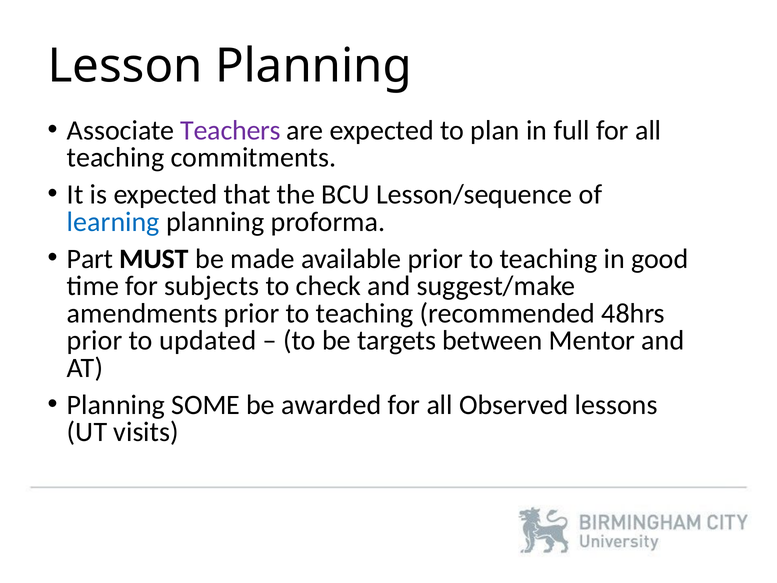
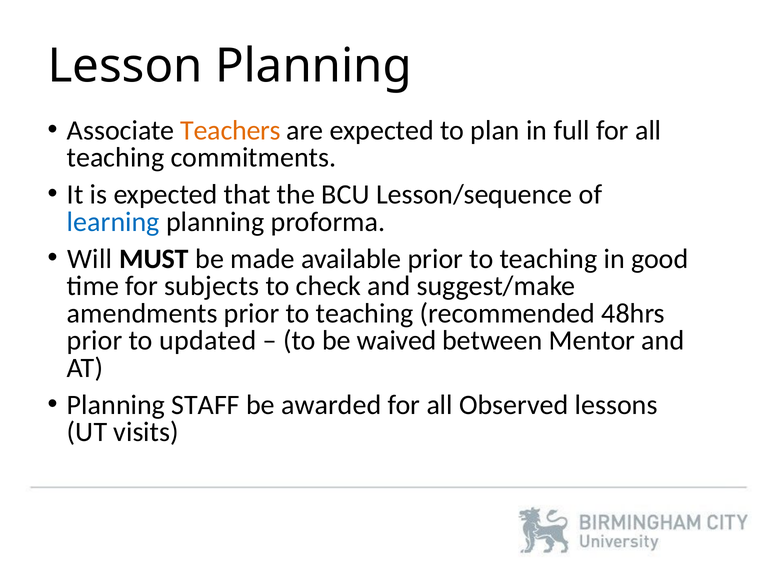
Teachers colour: purple -> orange (231, 130)
Part: Part -> Will (90, 259)
targets: targets -> waived (397, 341)
SOME: SOME -> STAFF (206, 405)
